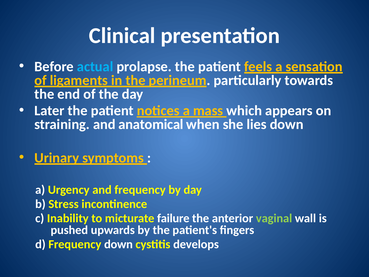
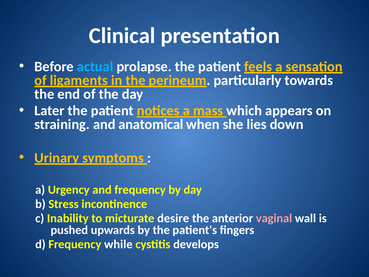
failure: failure -> desire (173, 218)
vaginal colour: light green -> pink (274, 218)
Frequency down: down -> while (118, 244)
